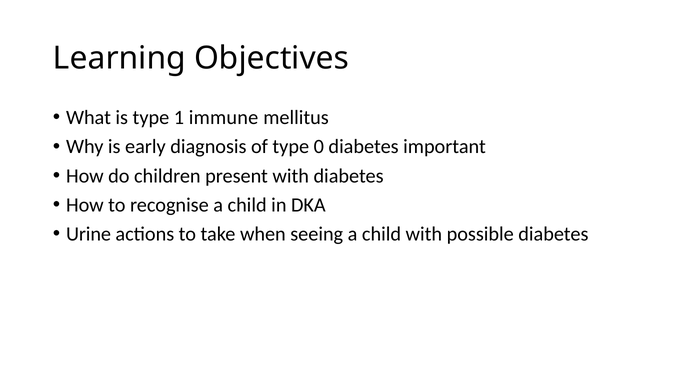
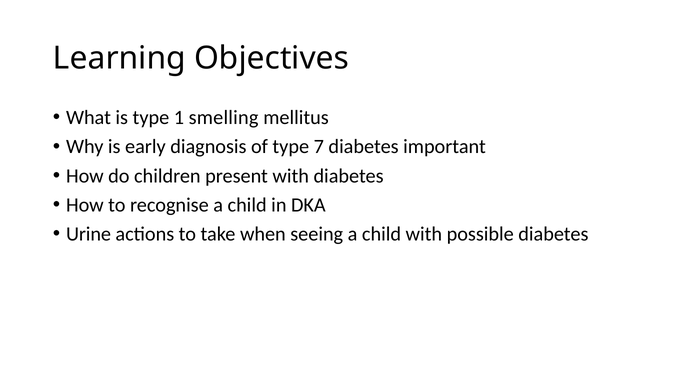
immune: immune -> smelling (224, 118)
0: 0 -> 7 (319, 147)
